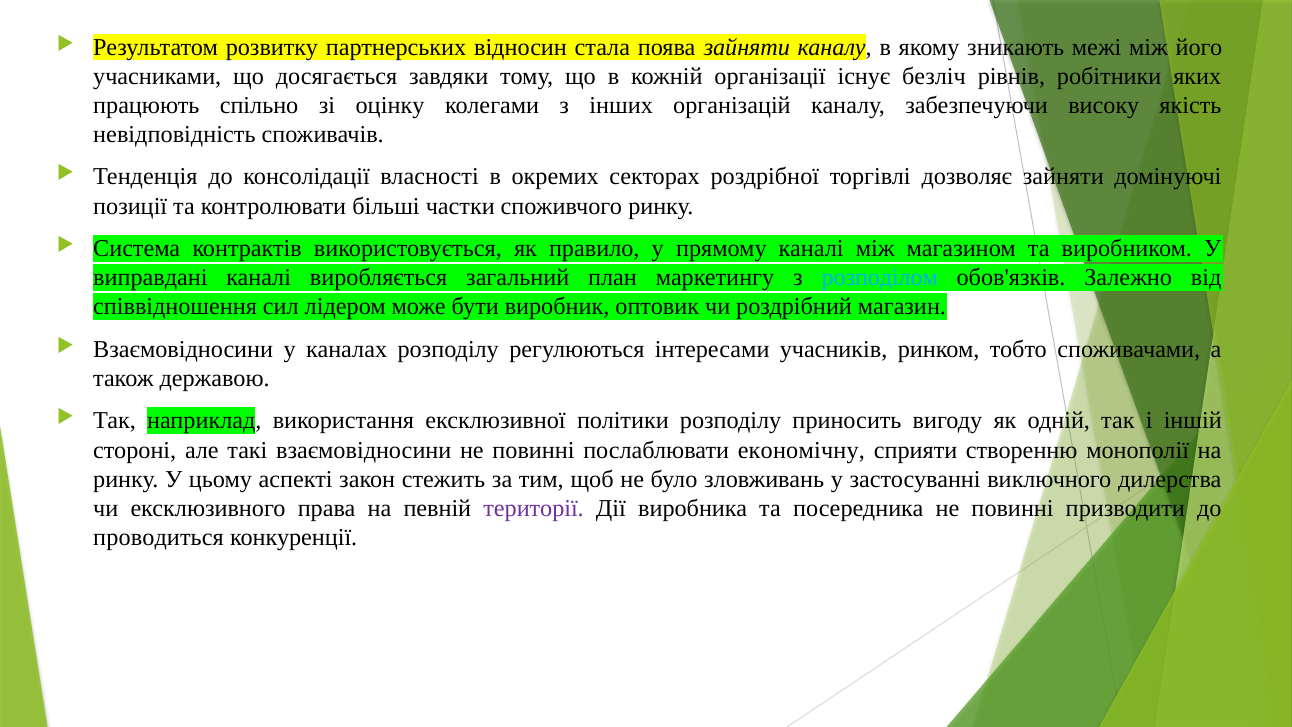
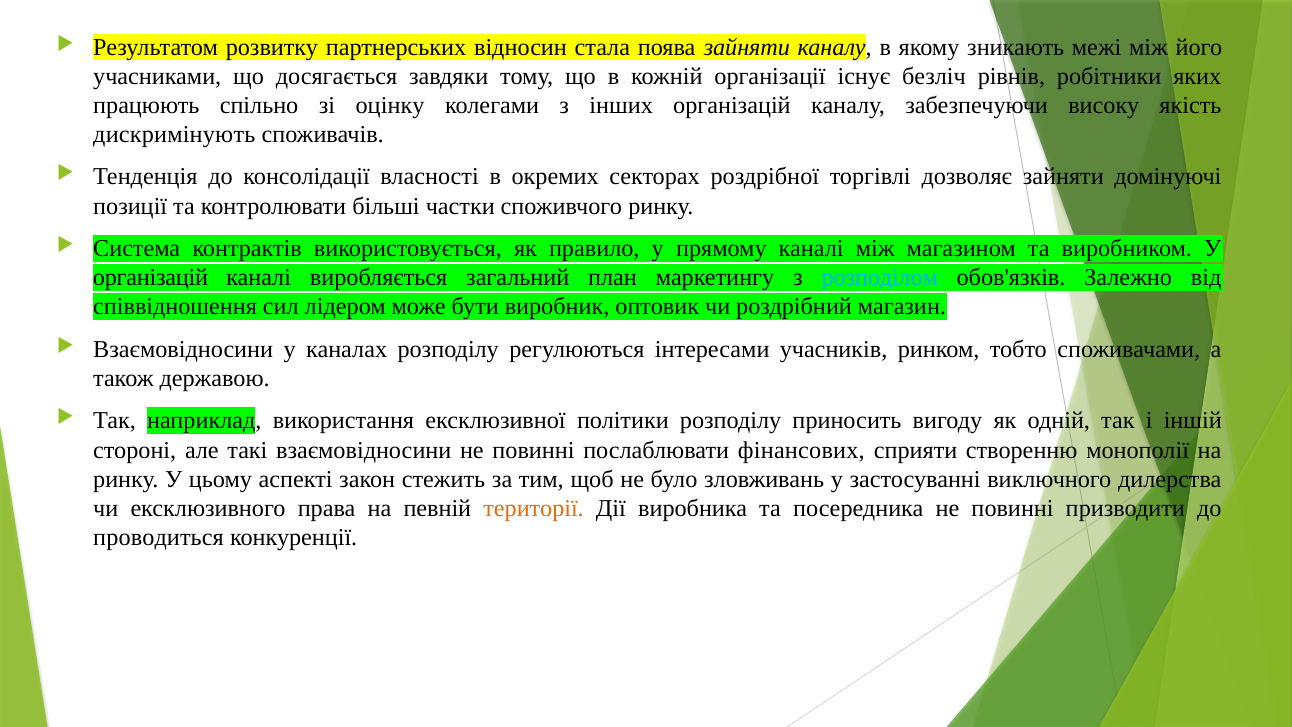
невідповідність: невідповідність -> дискримінують (174, 134)
виправдані: виправдані -> організацій (150, 278)
економічну: економічну -> фінансових (801, 450)
території colour: purple -> orange (534, 508)
